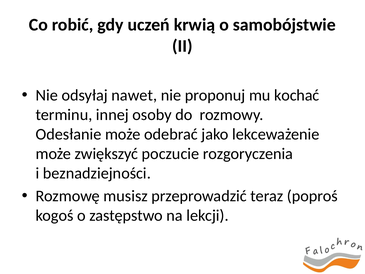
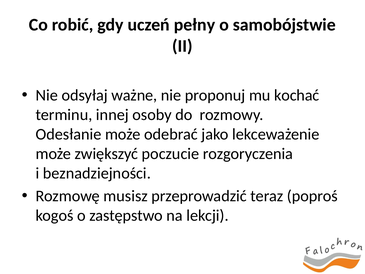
krwią: krwią -> pełny (194, 25)
nawet: nawet -> ważne (134, 95)
